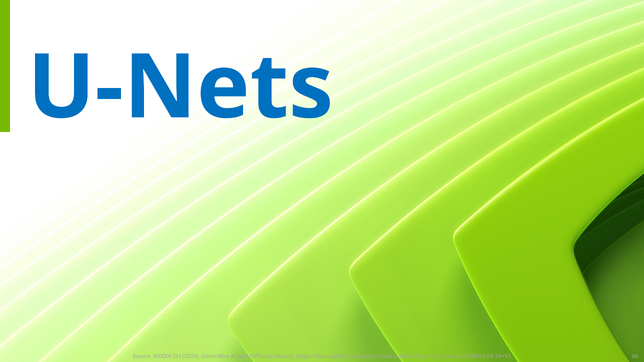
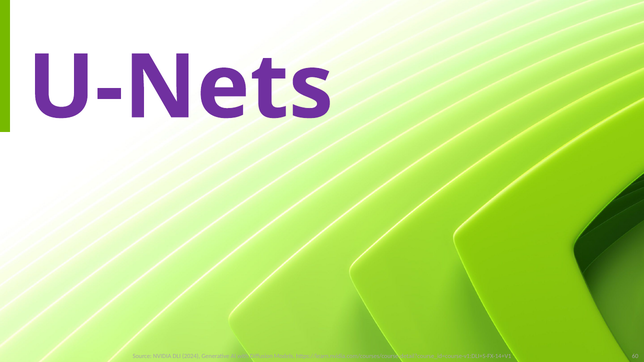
U-Nets colour: blue -> purple (181, 88)
